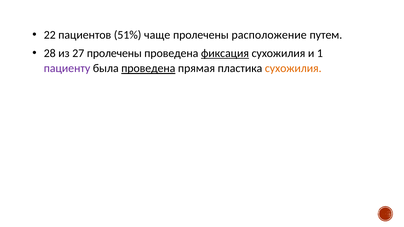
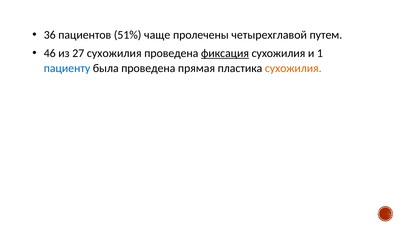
22: 22 -> 36 (50, 35)
расположение: расположение -> четырехглавой (269, 35)
28: 28 -> 46 (50, 53)
27 пролечены: пролечены -> сухожилия (114, 53)
пациенту colour: purple -> blue (67, 69)
проведена underline: present -> none (148, 69)
